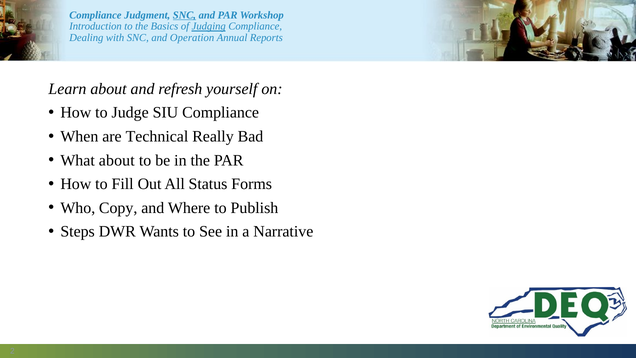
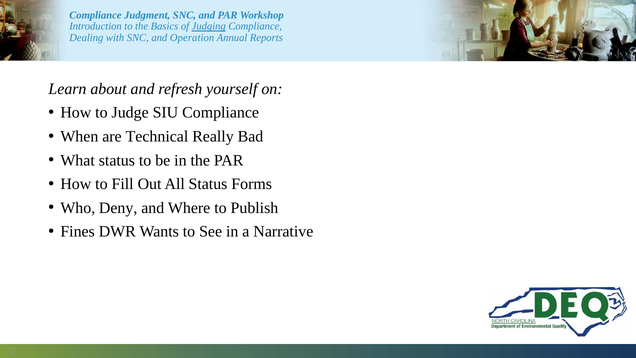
SNC underline: present -> none (184, 15)
What about: about -> status (117, 160)
Copy: Copy -> Deny (118, 208)
Steps: Steps -> Fines (78, 232)
